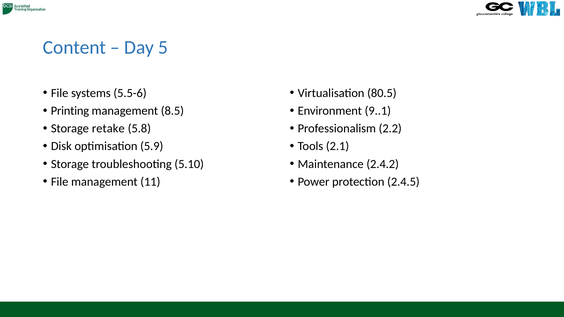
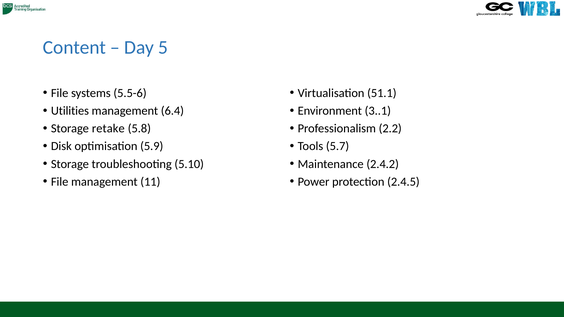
80.5: 80.5 -> 51.1 (382, 93)
Printing: Printing -> Utilities (70, 111)
8.5: 8.5 -> 6.4 (172, 111)
9..1: 9..1 -> 3..1 (378, 111)
2.1: 2.1 -> 5.7 (338, 146)
